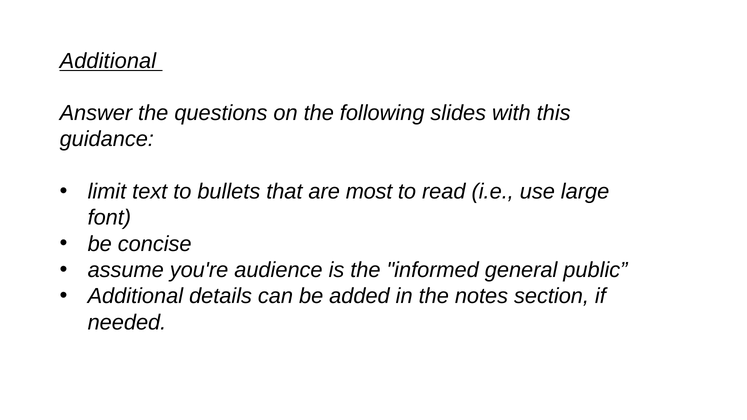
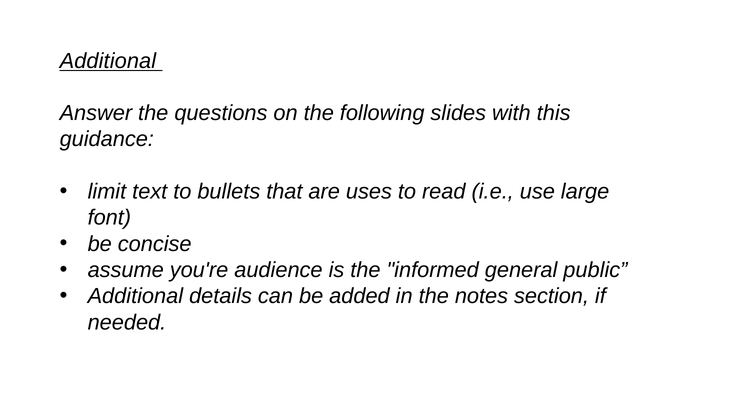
most: most -> uses (369, 192)
